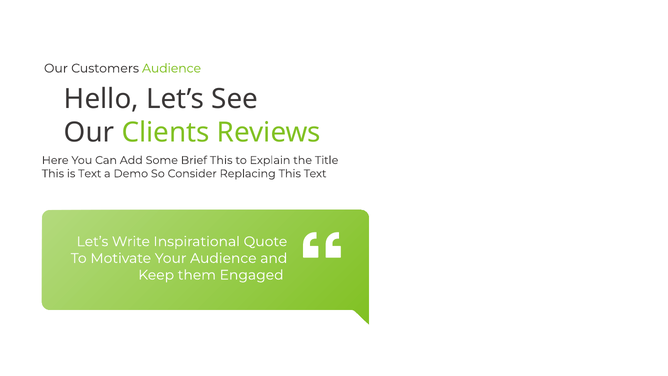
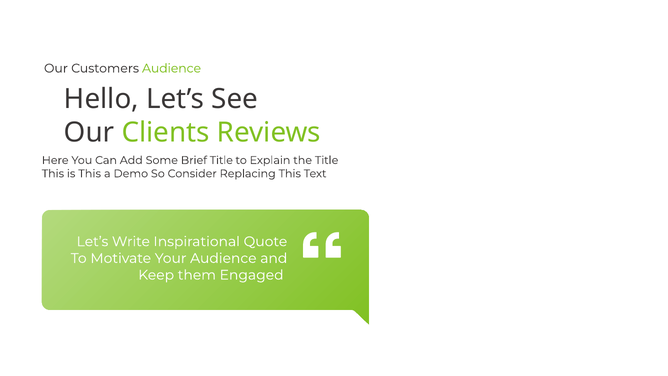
Brief This: This -> Title (221, 160)
is Text: Text -> This (90, 174)
